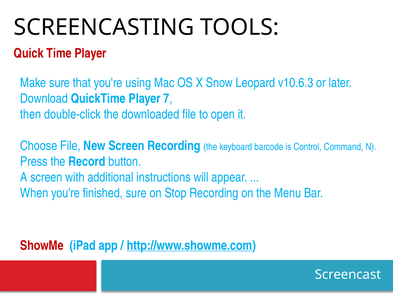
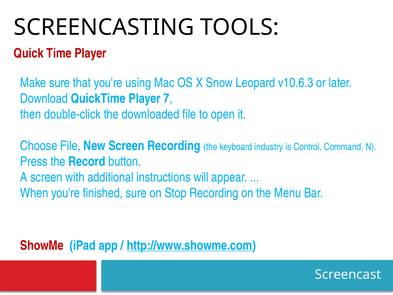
barcode: barcode -> industry (269, 147)
